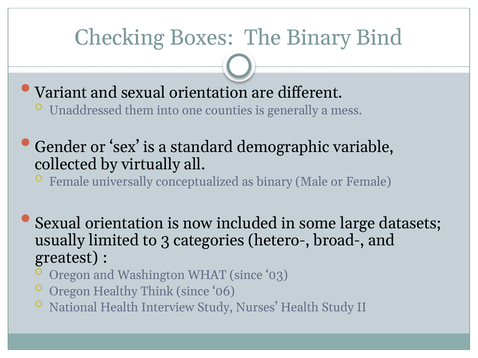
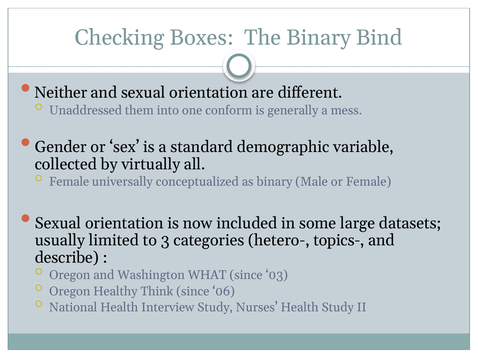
Variant: Variant -> Neither (61, 93)
counties: counties -> conform (229, 110)
broad-: broad- -> topics- (339, 241)
greatest: greatest -> describe (67, 258)
